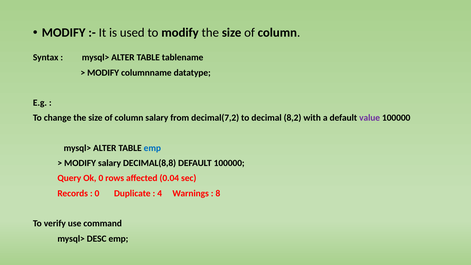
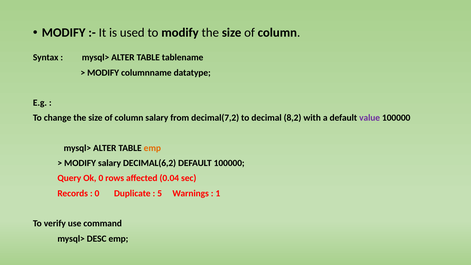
emp colour: blue -> orange (152, 148)
DECIMAL(8,8: DECIMAL(8,8 -> DECIMAL(6,2 (150, 163)
4: 4 -> 5 (160, 193)
8: 8 -> 1 (218, 193)
